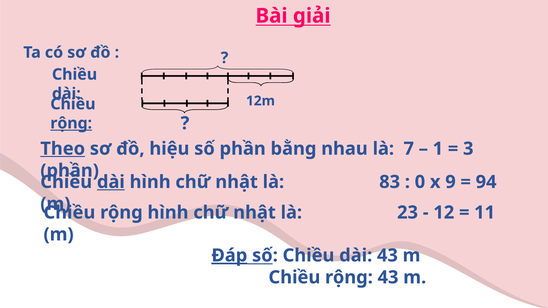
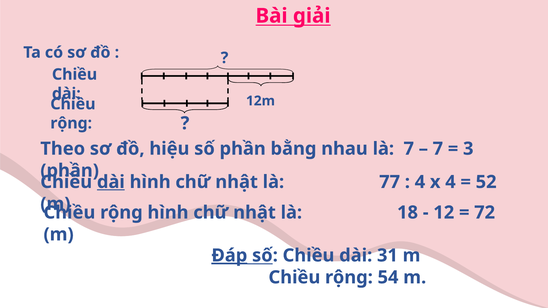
rộng underline: present -> none (71, 123)
Theo underline: present -> none (63, 149)
1: 1 -> 7 (438, 149)
83: 83 -> 77 (390, 182)
0: 0 -> 4 (420, 182)
x 9: 9 -> 4 (450, 182)
94: 94 -> 52 (486, 182)
23: 23 -> 18 (408, 213)
11: 11 -> 72 (485, 213)
dài 43: 43 -> 31 (387, 256)
rộng 43: 43 -> 54 (388, 278)
